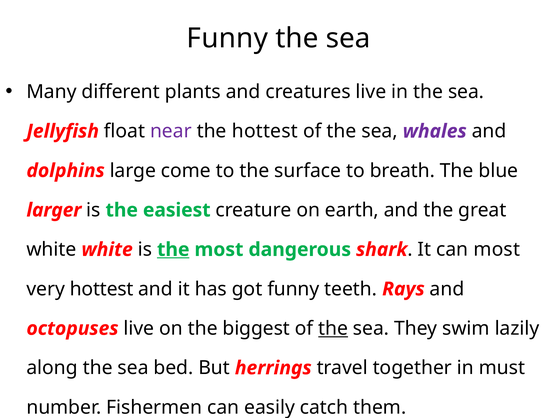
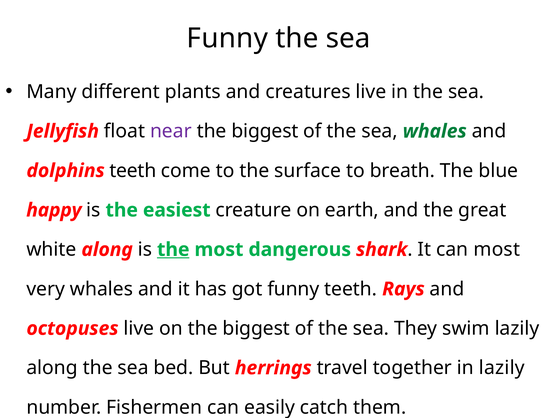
hottest: hottest -> biggest (265, 131)
whales colour: purple -> green (435, 131)
dolphins large: large -> teeth (133, 171)
larger: larger -> happy (54, 210)
white white: white -> along (107, 249)
very hottest: hottest -> whales (102, 289)
the underline: present -> none (333, 328)
in must: must -> lazily (502, 368)
